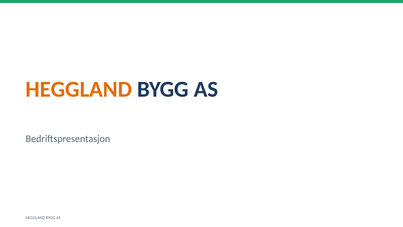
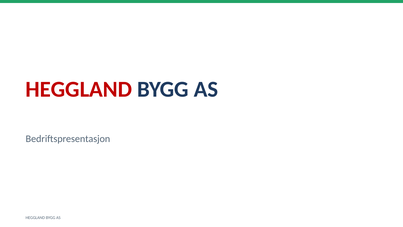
HEGGLAND colour: orange -> red (79, 89)
